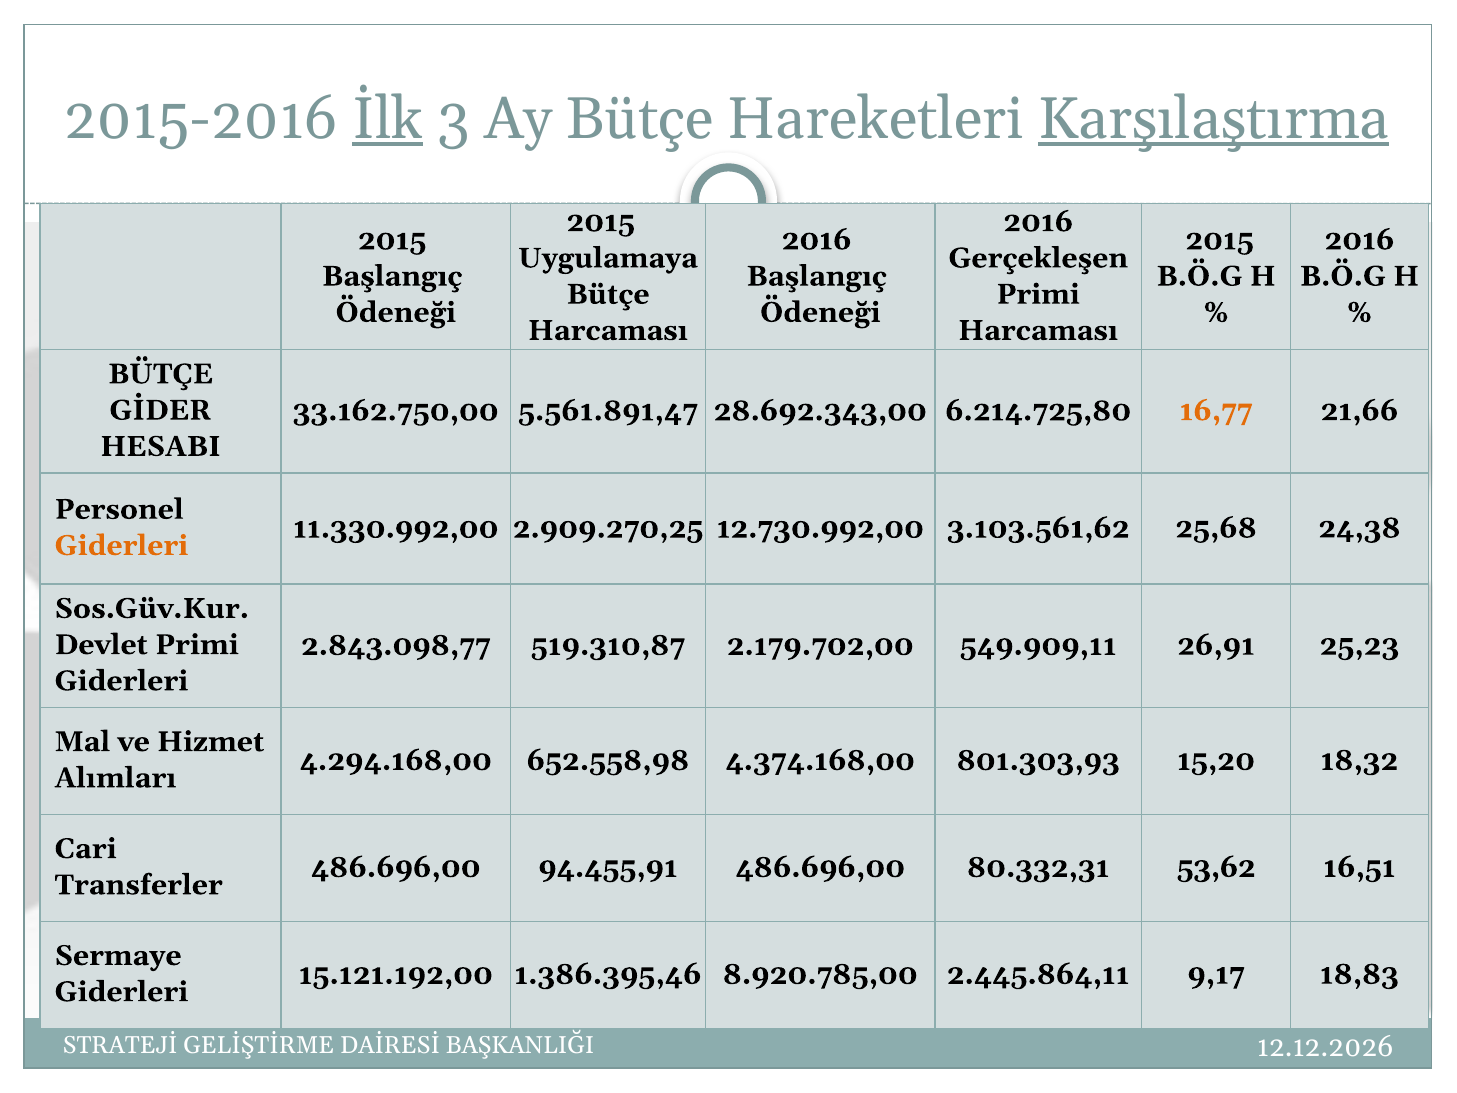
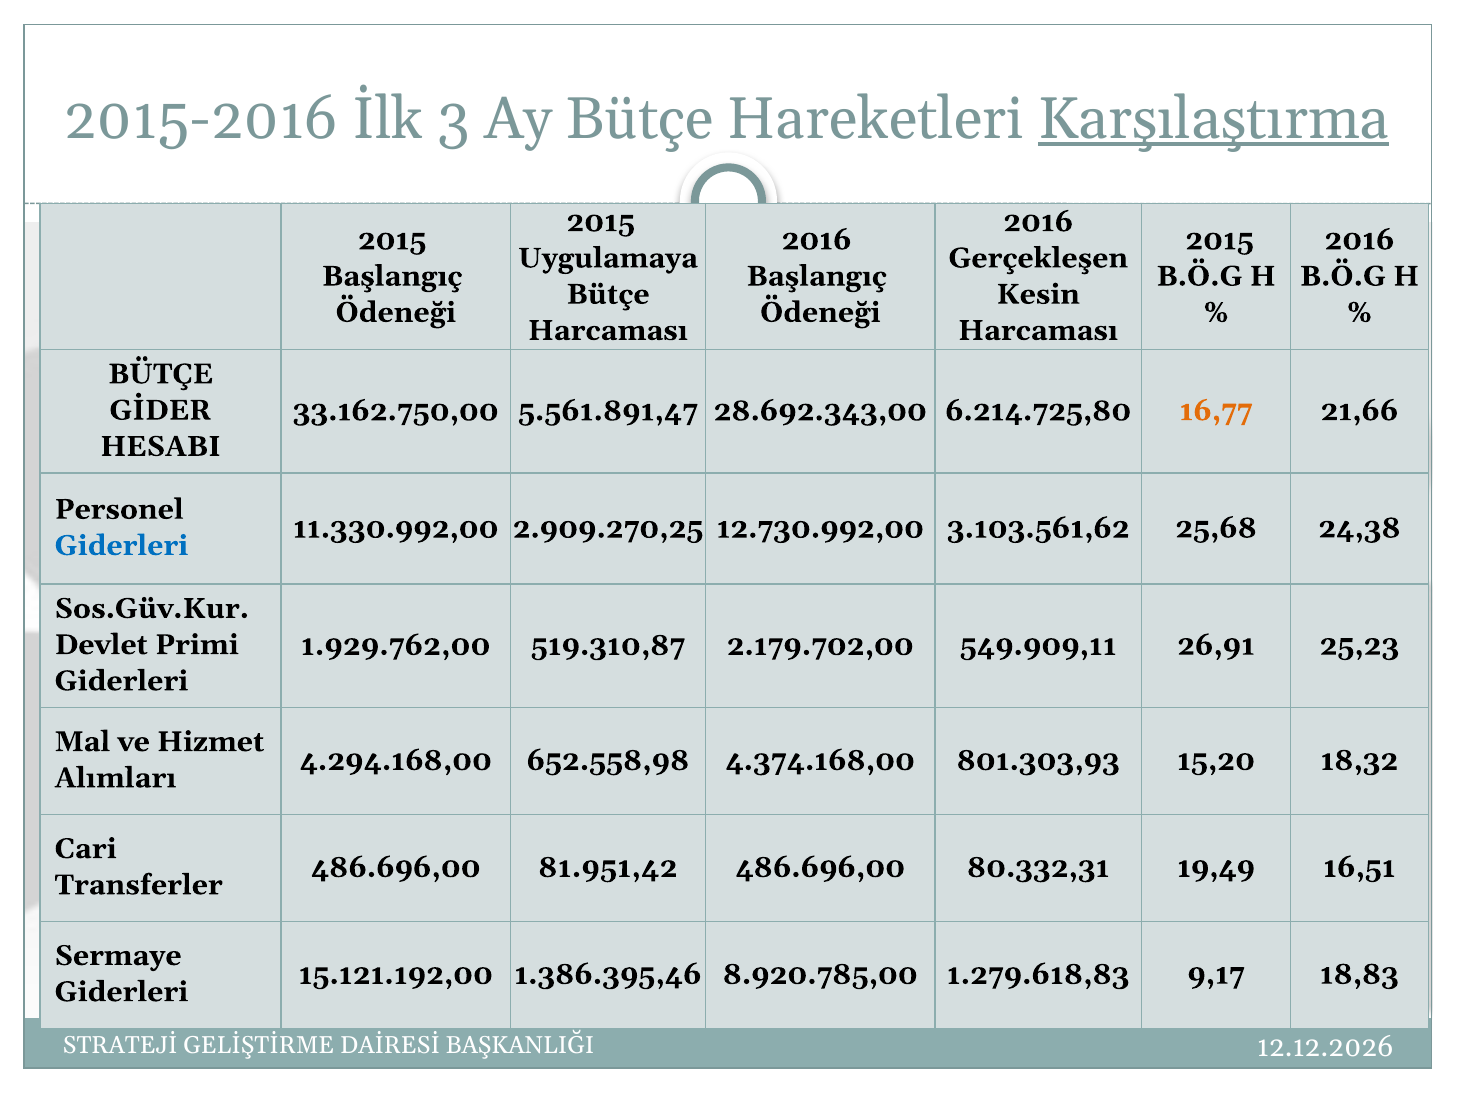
İlk underline: present -> none (388, 119)
Primi: Primi -> Kesin (1038, 294)
Giderleri colour: orange -> blue (121, 545)
2.843.098,77: 2.843.098,77 -> 1.929.762,00 (396, 645)
94.455,91: 94.455,91 -> 81.951,42 (608, 867)
53,62: 53,62 -> 19,49 (1216, 867)
2.445.864,11: 2.445.864,11 -> 1.279.618,83 (1038, 974)
